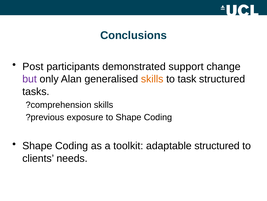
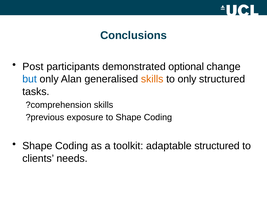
support: support -> optional (186, 66)
but colour: purple -> blue (30, 79)
to task: task -> only (187, 79)
